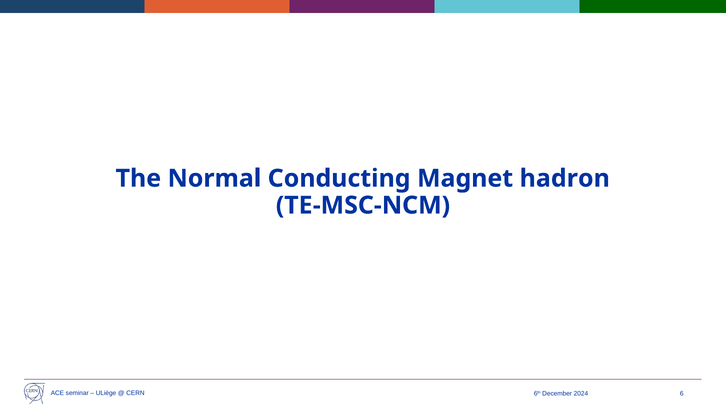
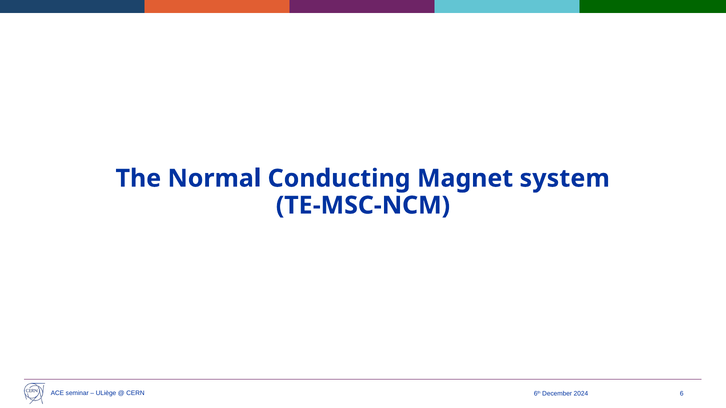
hadron: hadron -> system (565, 179)
